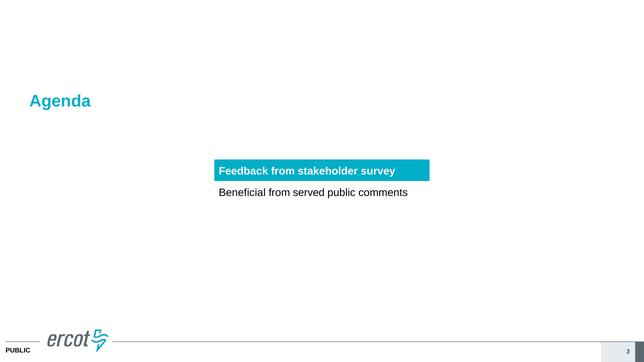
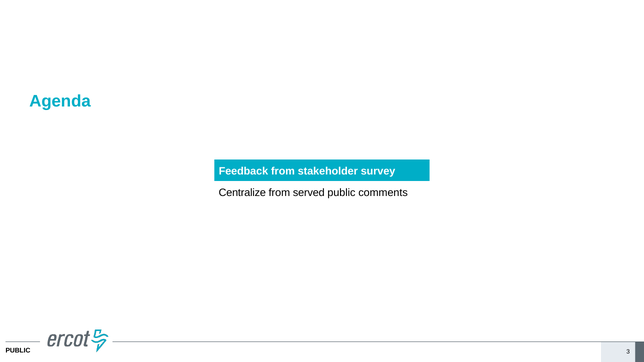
Beneficial: Beneficial -> Centralize (242, 193)
